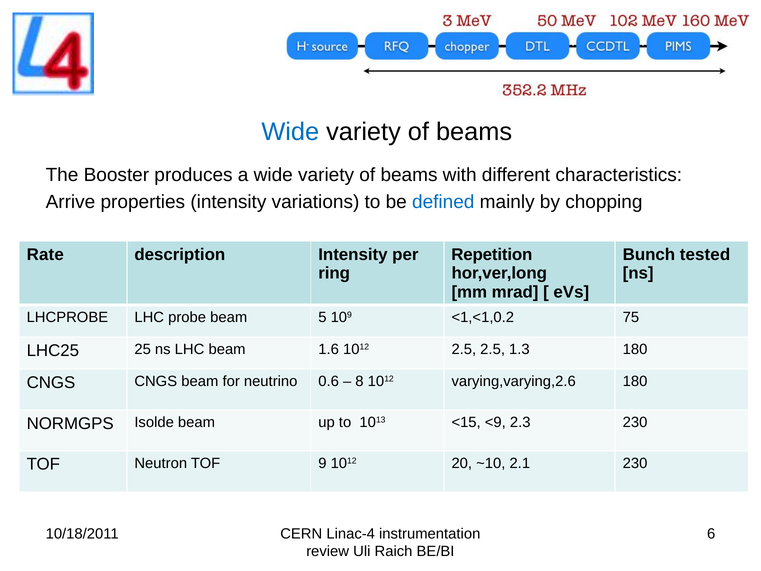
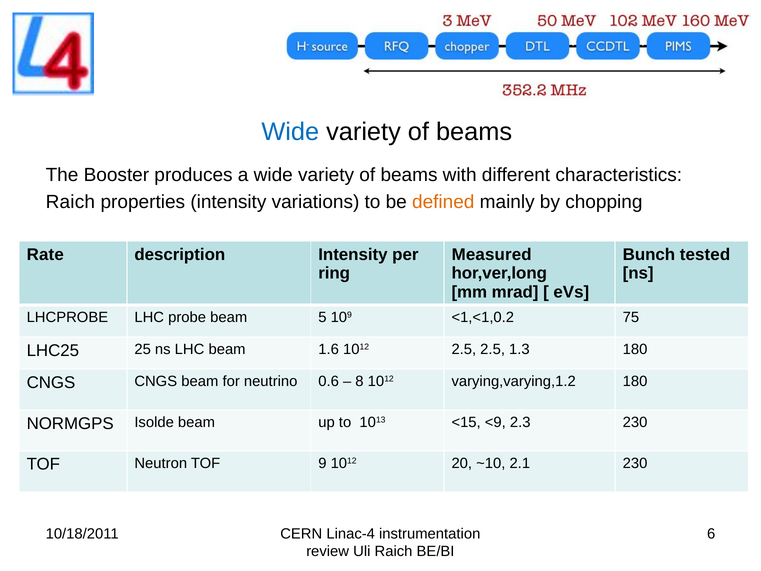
Arrive: Arrive -> Raich (70, 202)
defined colour: blue -> orange (443, 202)
Repetition: Repetition -> Measured (492, 254)
varying,varying,2.6: varying,varying,2.6 -> varying,varying,1.2 (514, 381)
